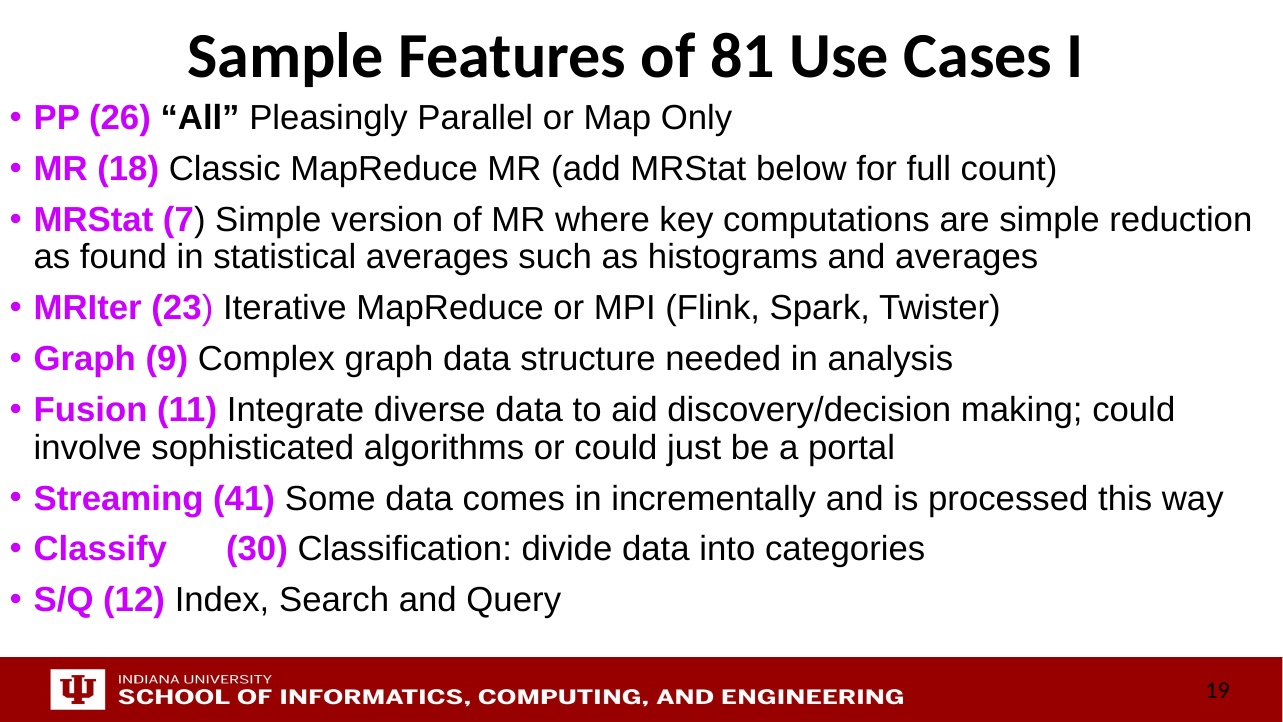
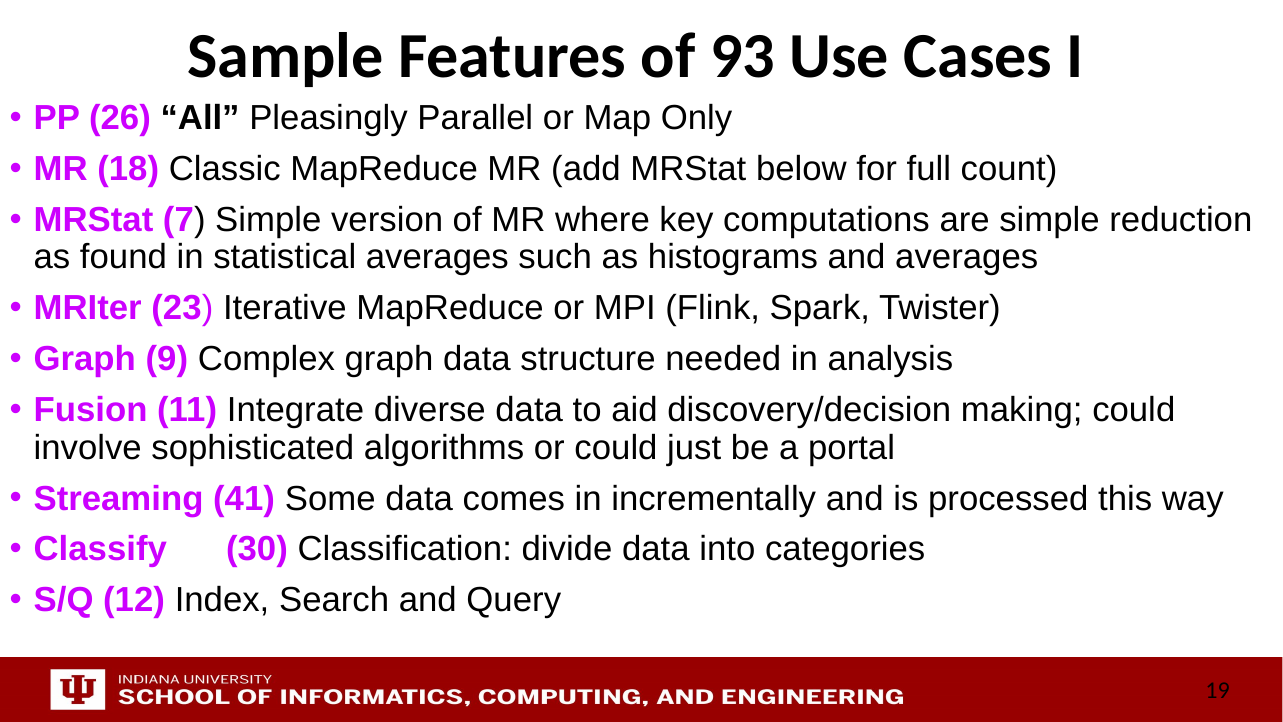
81: 81 -> 93 (742, 57)
